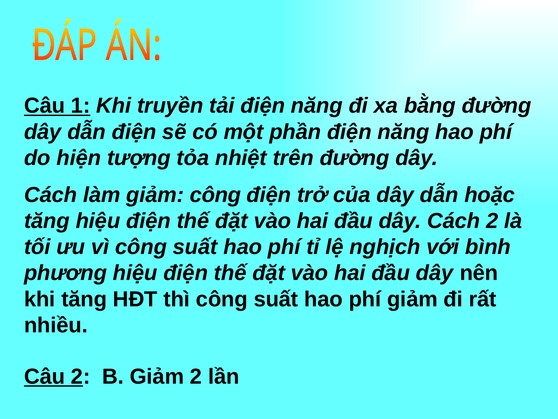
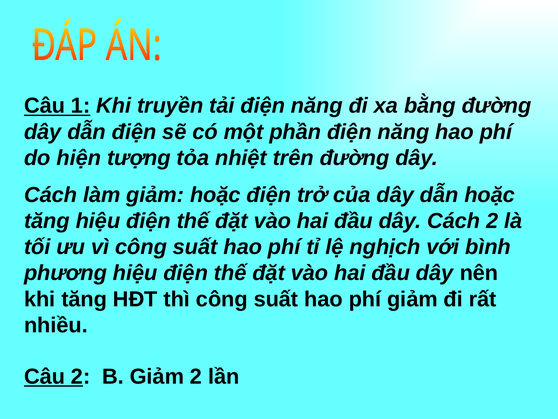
giảm công: công -> hoặc (215, 195)
